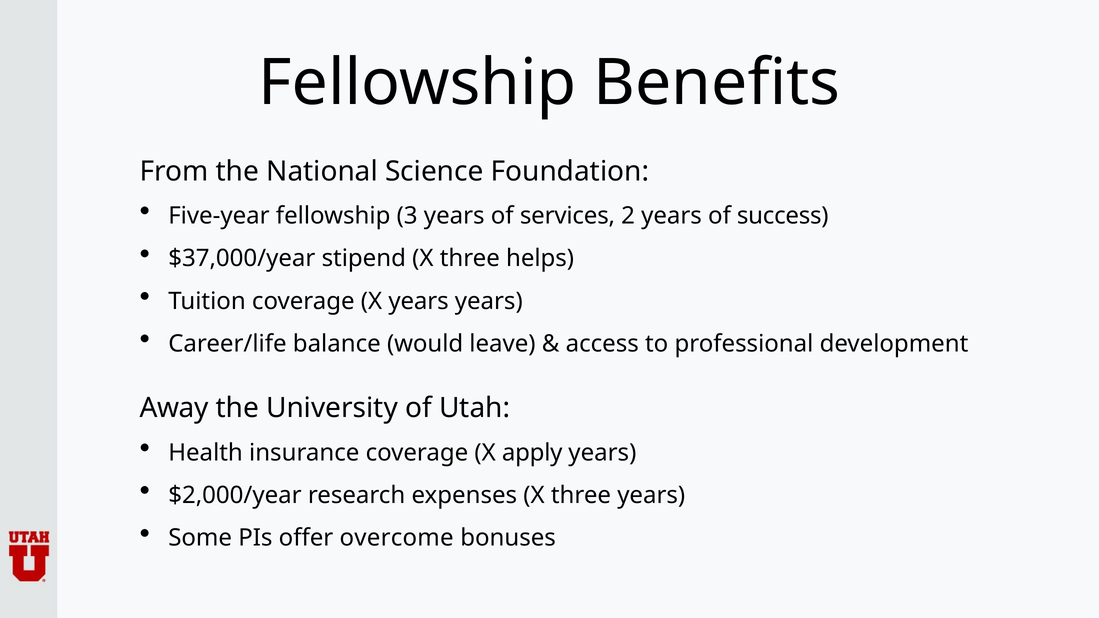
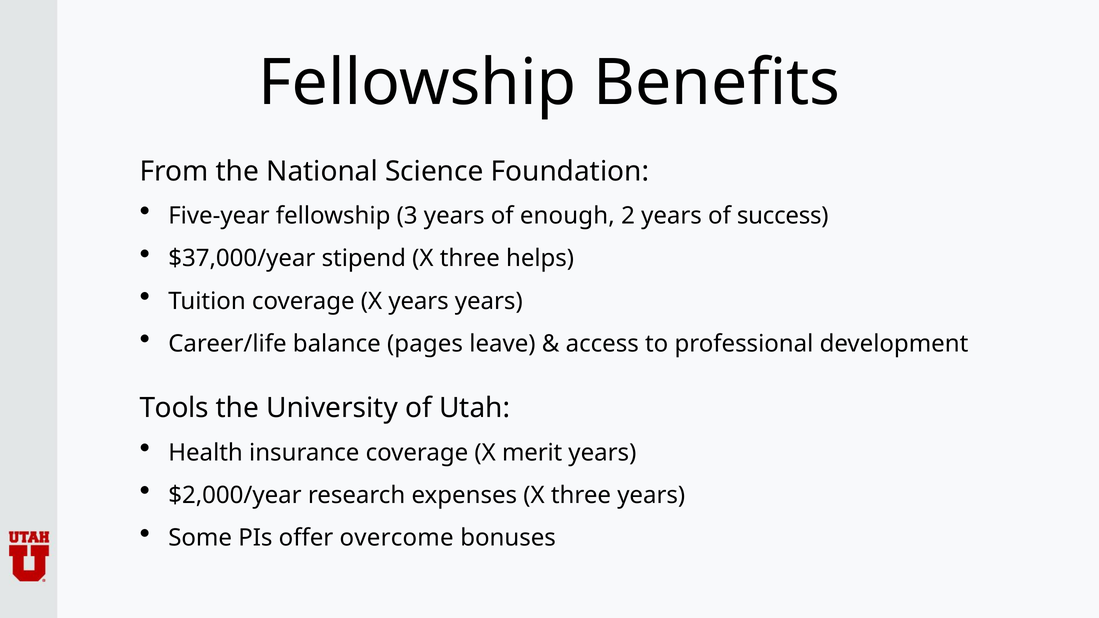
services: services -> enough (567, 216)
would: would -> pages (425, 344)
Away: Away -> Tools (174, 408)
apply: apply -> merit (532, 453)
